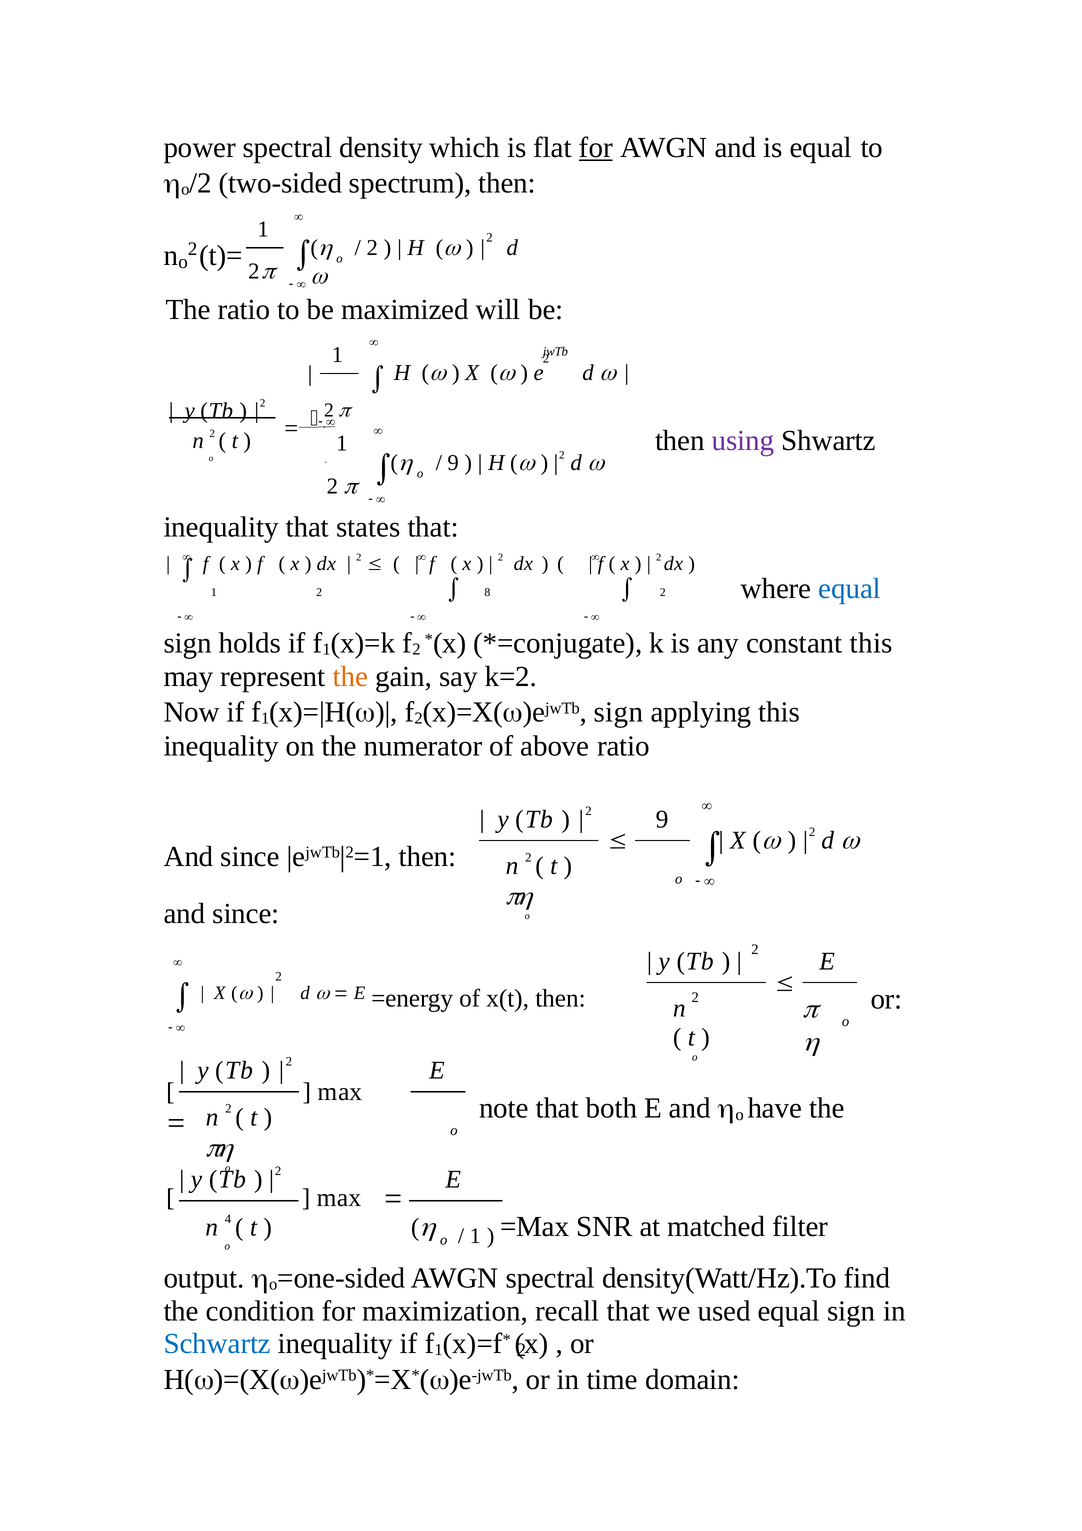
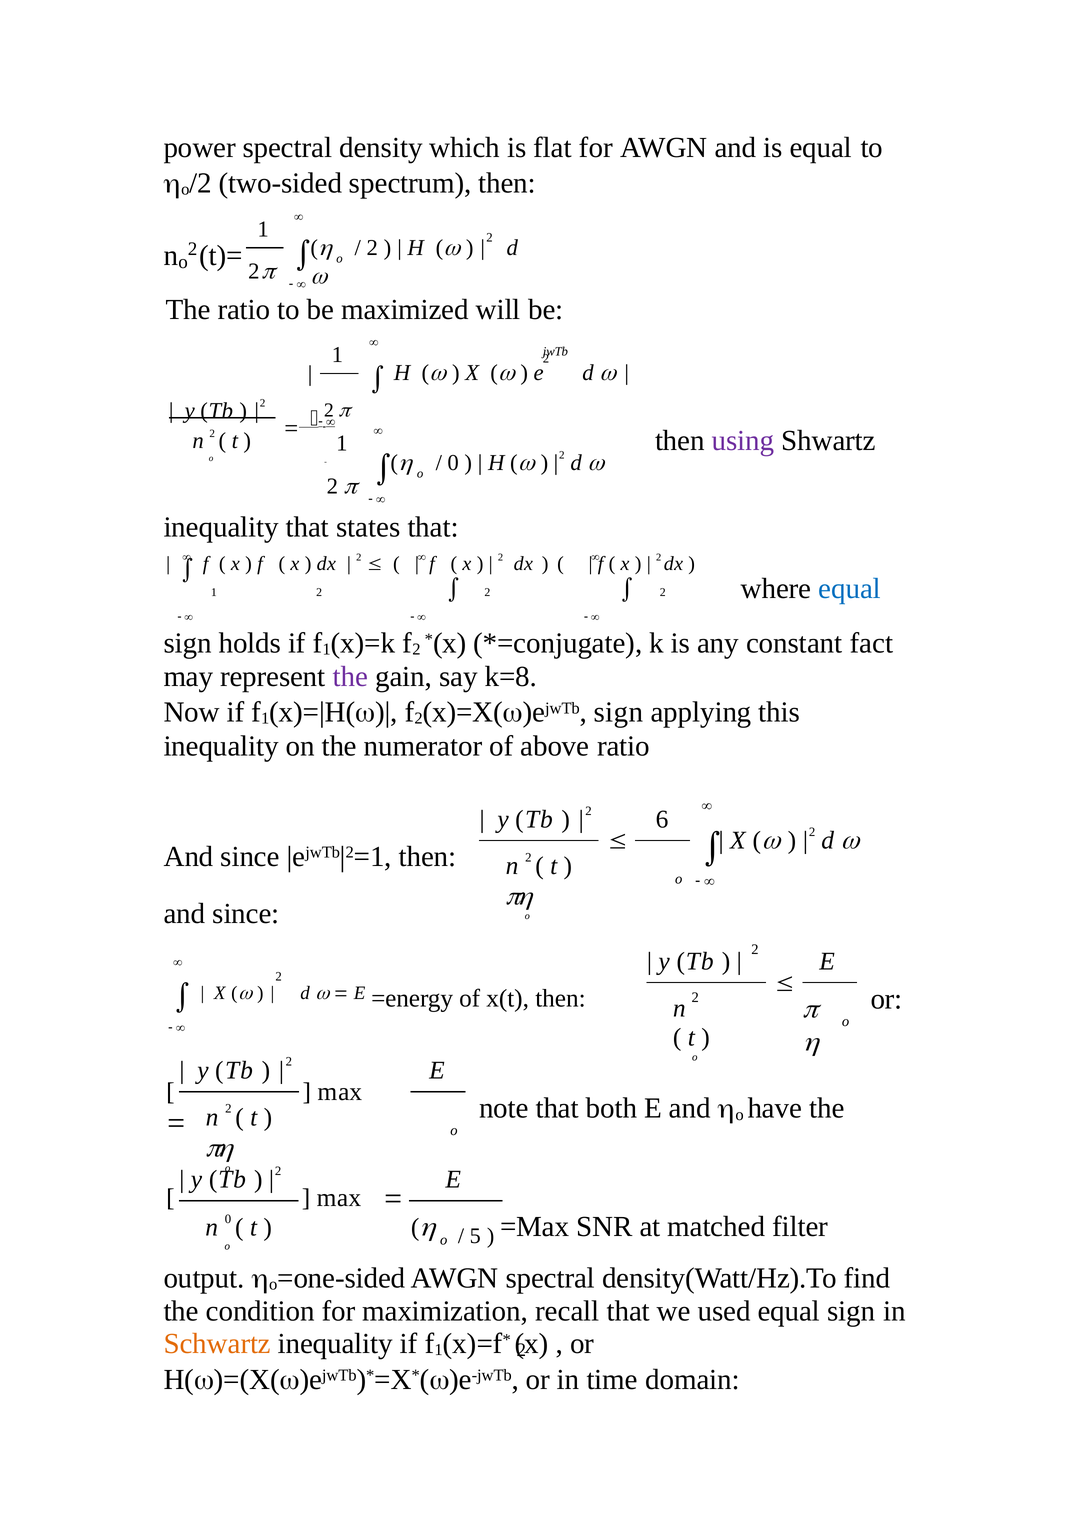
for underline: present -> none (596, 148)
9: 9 -> 0 (453, 463)
8: 8 -> 2 (487, 592)
constant this: this -> fact (871, 643)
the colour: orange -> purple (350, 677)
k=2: k=2 -> k=8 (511, 677)
9: 9 -> 6 (662, 820)
1: 1 -> 5 (475, 1236)
n 4: 4 -> 0 (228, 1219)
Schwartz colour: blue -> orange (217, 1344)
